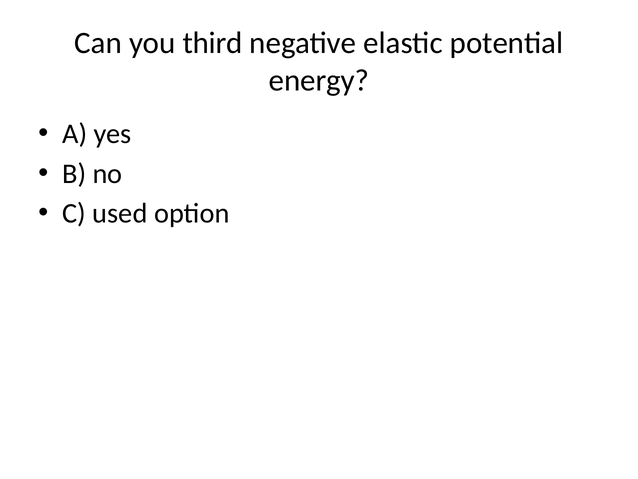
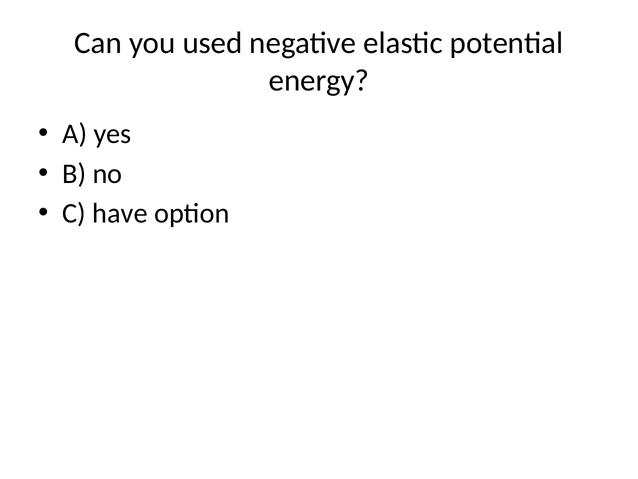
third: third -> used (212, 43)
used: used -> have (120, 213)
